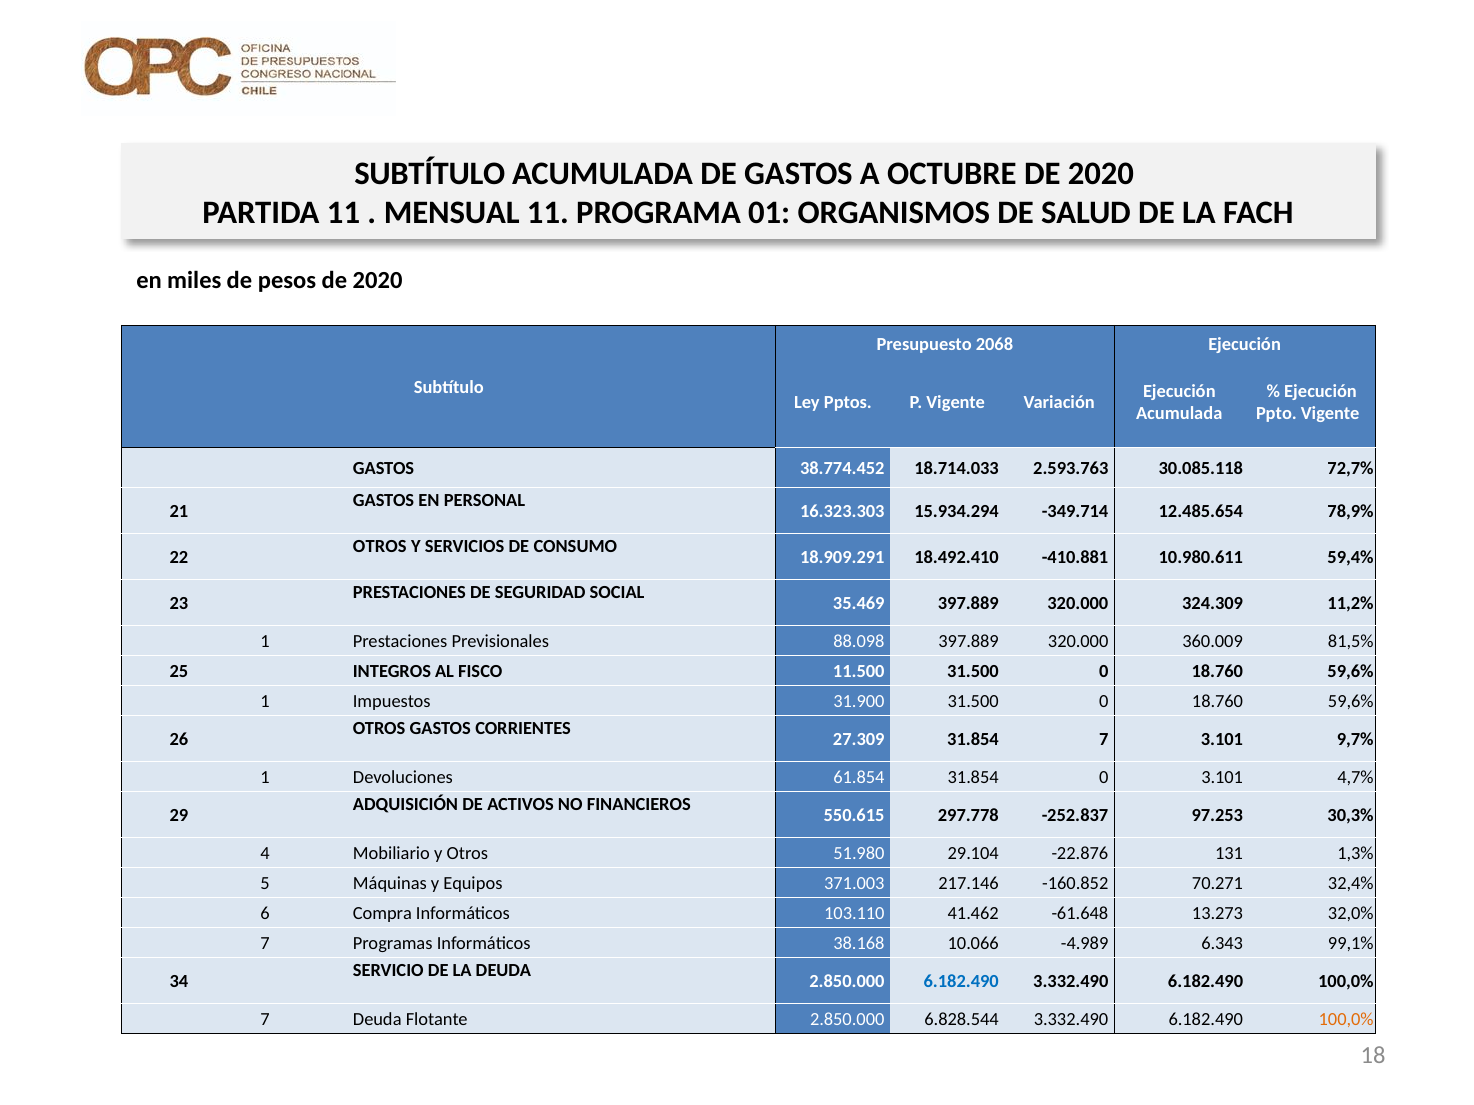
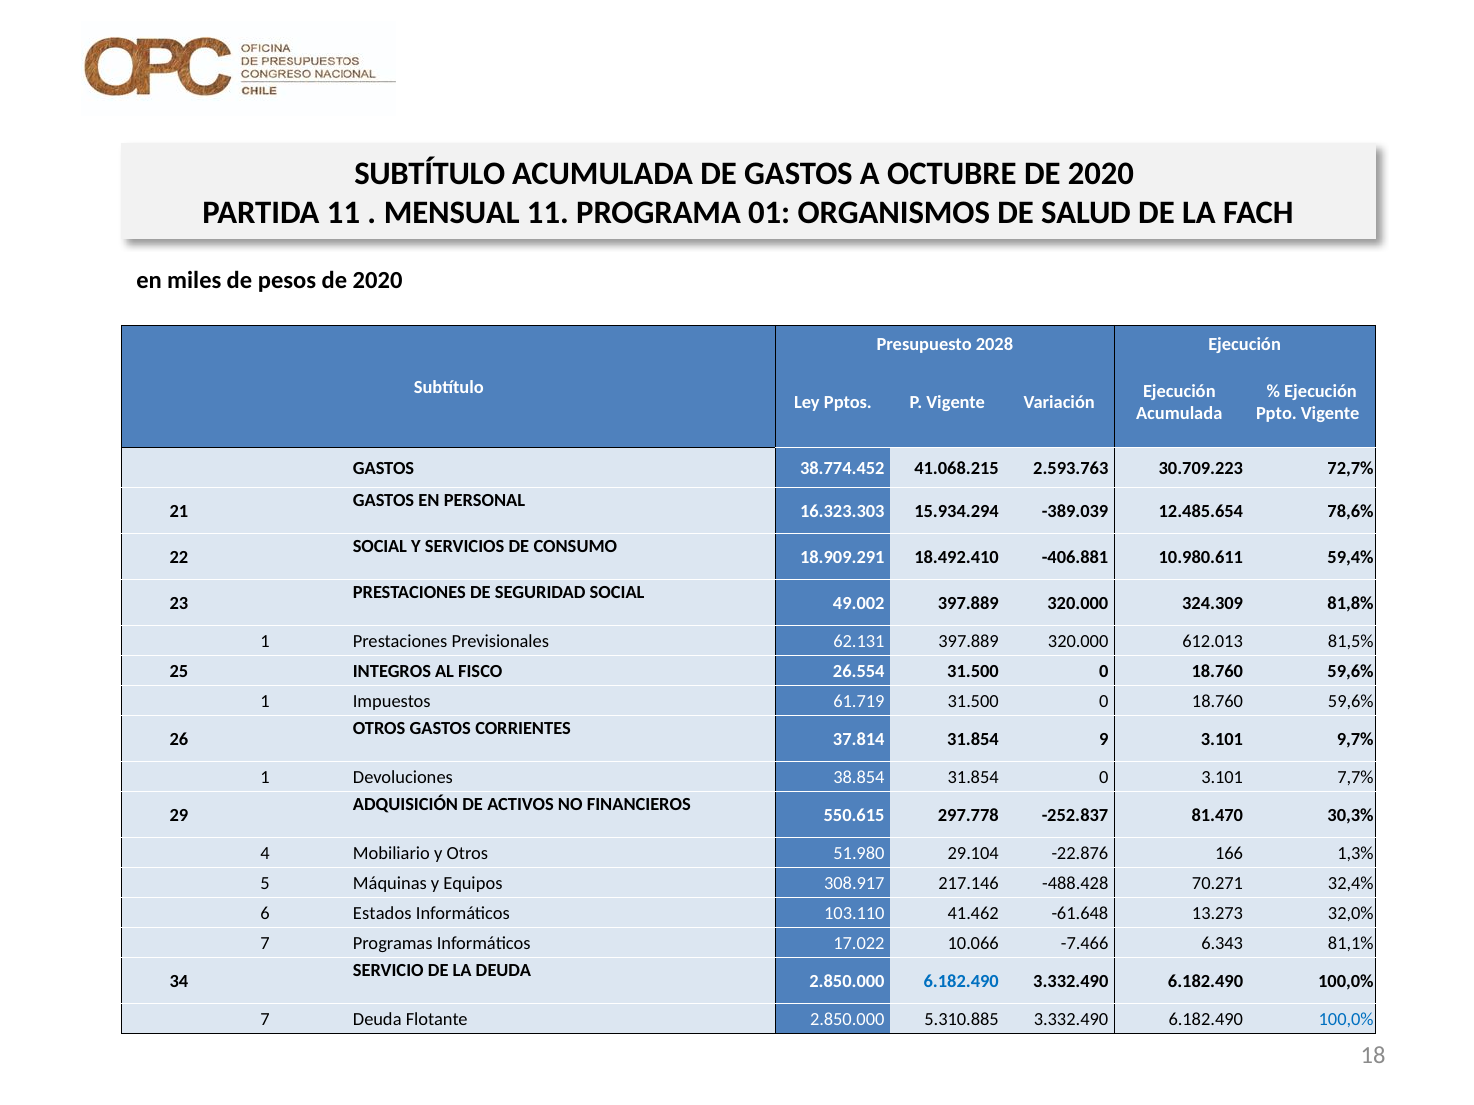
2068: 2068 -> 2028 (994, 345)
18.714.033: 18.714.033 -> 41.068.215 (957, 469)
30.085.118: 30.085.118 -> 30.709.223 (1201, 469)
-349.714: -349.714 -> -389.039 (1075, 511)
78,9%: 78,9% -> 78,6% (1351, 511)
OTROS: OTROS -> SOCIAL (380, 546)
-410.881: -410.881 -> -406.881 (1075, 557)
35.469: 35.469 -> 49.002 (859, 603)
11,2%: 11,2% -> 81,8% (1351, 603)
88.098: 88.098 -> 62.131 (859, 641)
360.009: 360.009 -> 612.013 (1213, 641)
11.500: 11.500 -> 26.554 (859, 671)
31.900: 31.900 -> 61.719 (859, 701)
27.309: 27.309 -> 37.814 (859, 739)
31.854 7: 7 -> 9 (1104, 739)
61.854: 61.854 -> 38.854 (859, 778)
4,7%: 4,7% -> 7,7% (1355, 778)
97.253: 97.253 -> 81.470 (1217, 816)
131: 131 -> 166 (1229, 854)
371.003: 371.003 -> 308.917 (854, 884)
-160.852: -160.852 -> -488.428 (1075, 884)
Compra: Compra -> Estados (382, 914)
38.168: 38.168 -> 17.022 (859, 944)
-4.989: -4.989 -> -7.466 (1085, 944)
99,1%: 99,1% -> 81,1% (1351, 944)
6.828.544: 6.828.544 -> 5.310.885 (962, 1020)
100,0% colour: orange -> blue (1346, 1020)
